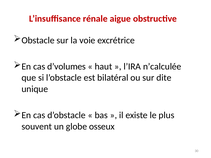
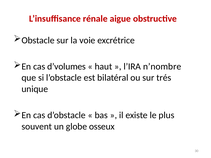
n’calculée: n’calculée -> n’nombre (162, 67)
dite: dite -> trés (164, 78)
